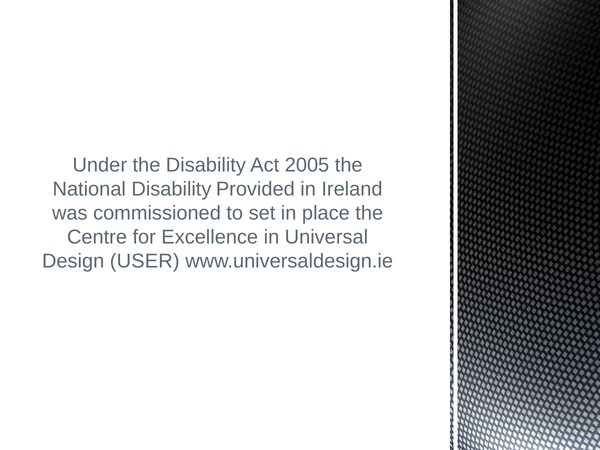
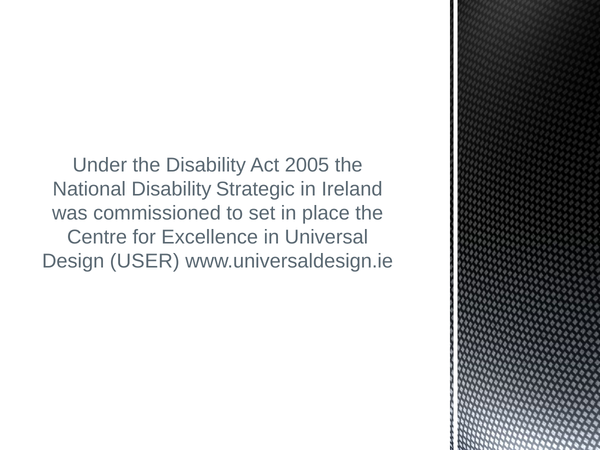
Provided: Provided -> Strategic (255, 189)
